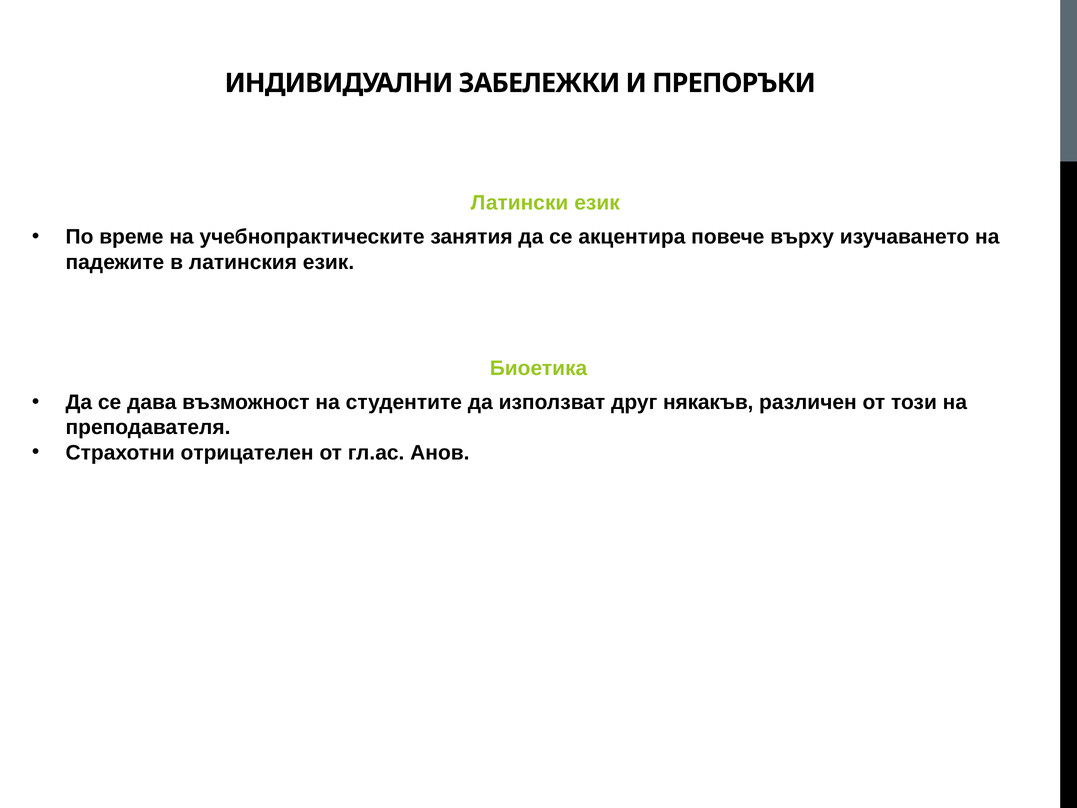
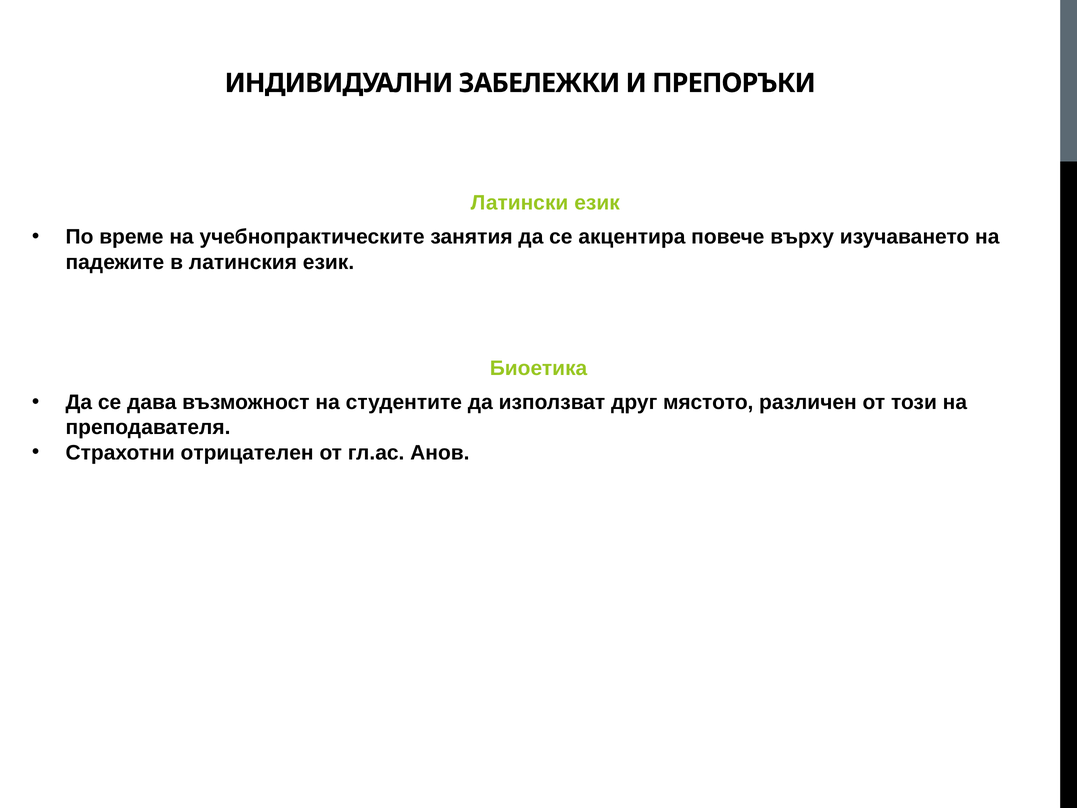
някакъв: някакъв -> мястото (708, 402)
